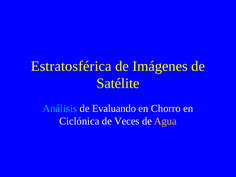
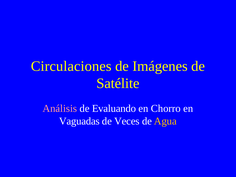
Estratosférica: Estratosférica -> Circulaciones (71, 66)
Análisis colour: light blue -> pink (60, 109)
Ciclónica: Ciclónica -> Vaguadas (79, 121)
